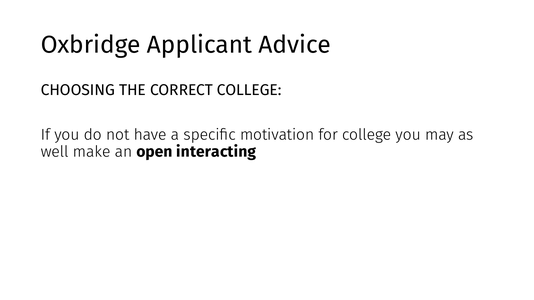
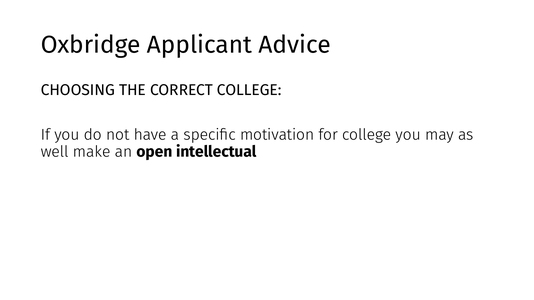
interacting: interacting -> intellectual (216, 152)
